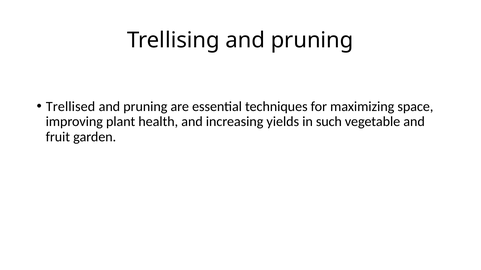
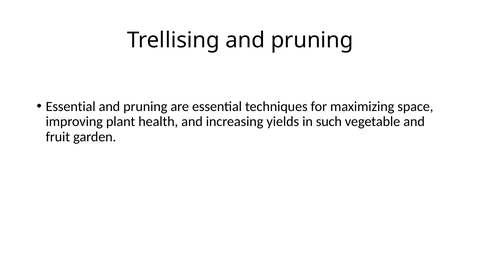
Trellised: Trellised -> Essential (71, 107)
